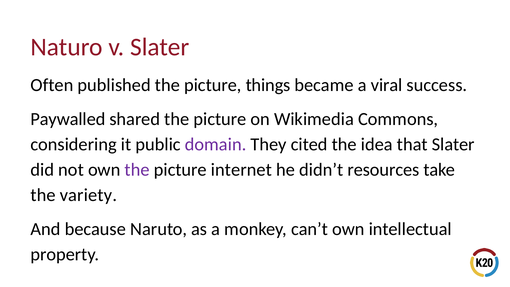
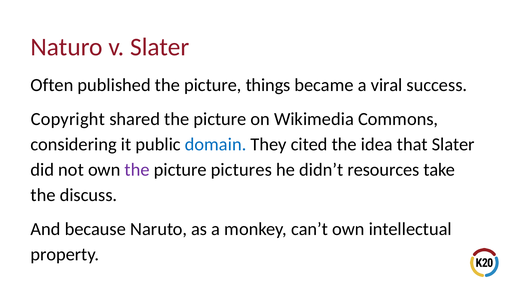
Paywalled: Paywalled -> Copyright (68, 119)
domain colour: purple -> blue (216, 144)
internet: internet -> pictures (241, 170)
variety: variety -> discuss (88, 195)
